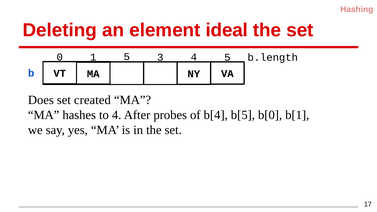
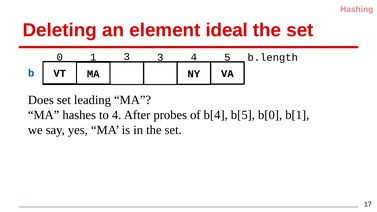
1 5: 5 -> 3 (127, 57)
created: created -> leading (92, 100)
